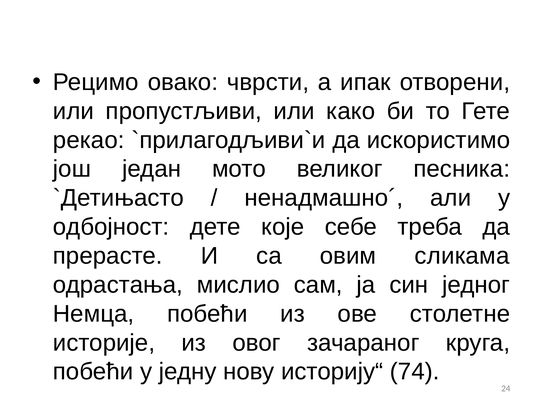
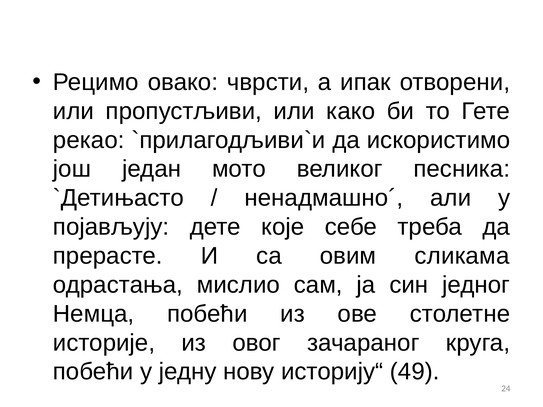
одбојност: одбојност -> појављују (111, 227)
74: 74 -> 49 (415, 372)
